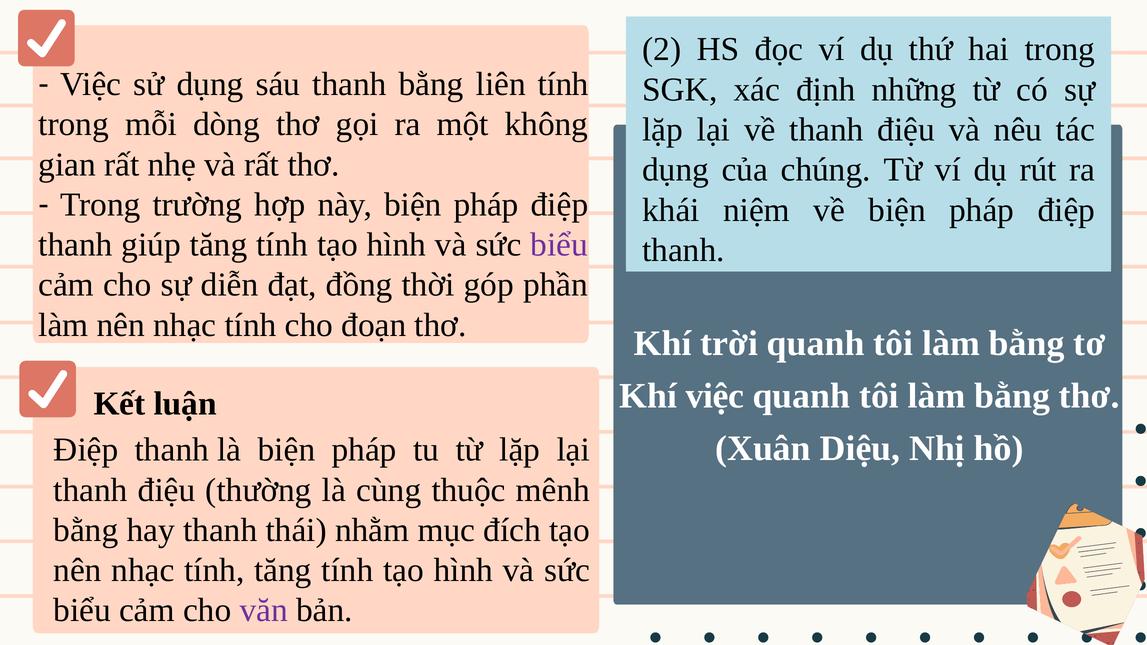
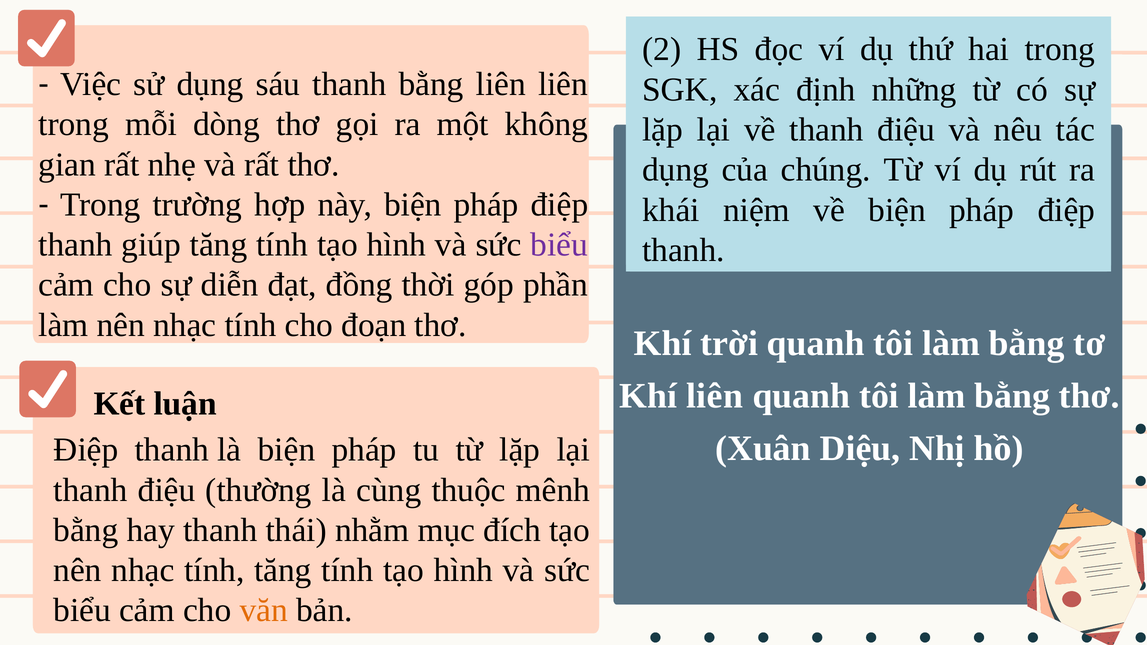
liên tính: tính -> liên (563, 84)
Khí việc: việc -> liên (715, 396)
văn colour: purple -> orange (264, 611)
